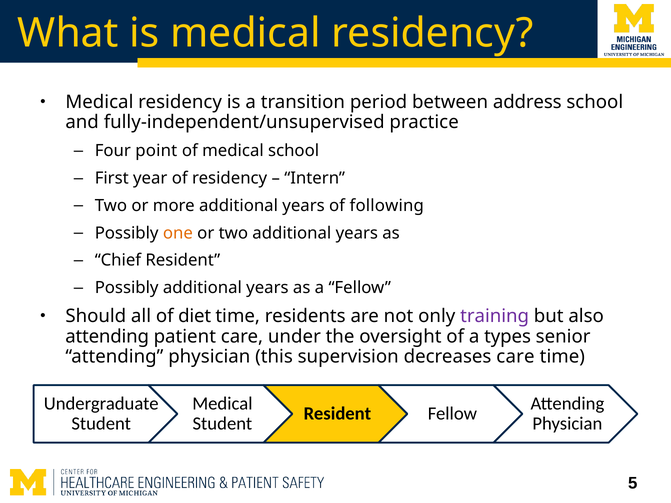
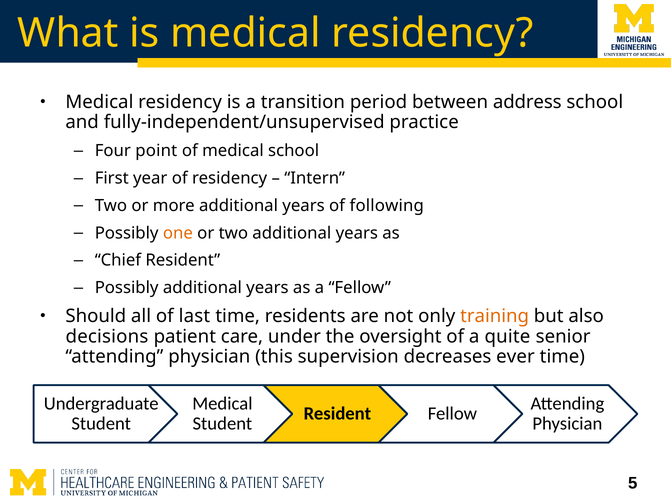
diet: diet -> last (194, 316)
training colour: purple -> orange (495, 316)
attending: attending -> decisions (107, 337)
types: types -> quite (507, 337)
decreases care: care -> ever (516, 357)
